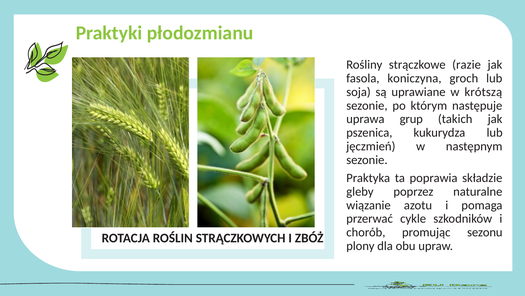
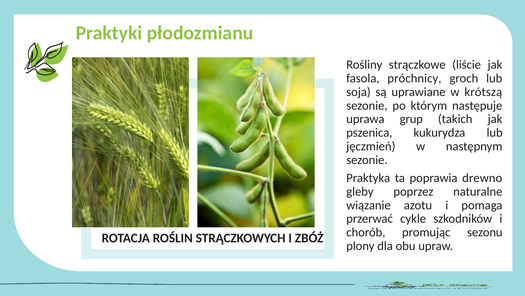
razie: razie -> liście (467, 65)
koniczyna: koniczyna -> próchnicy (414, 78)
składzie: składzie -> drewno (482, 178)
